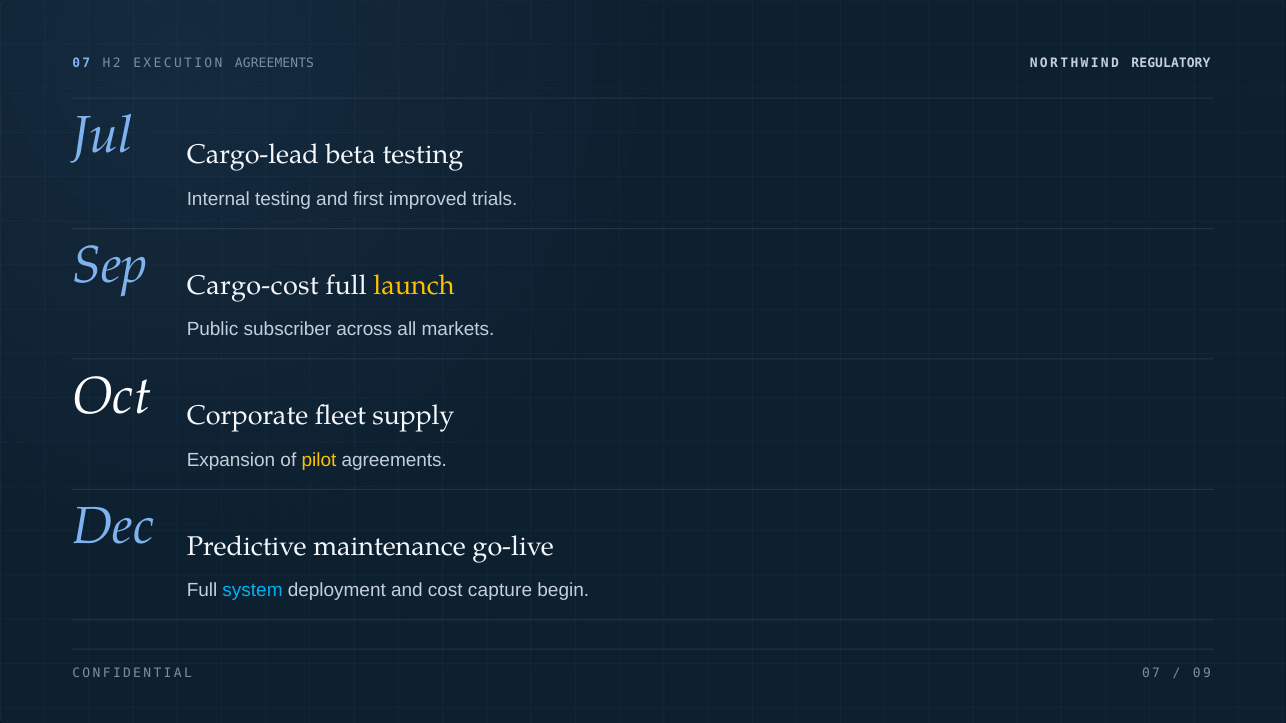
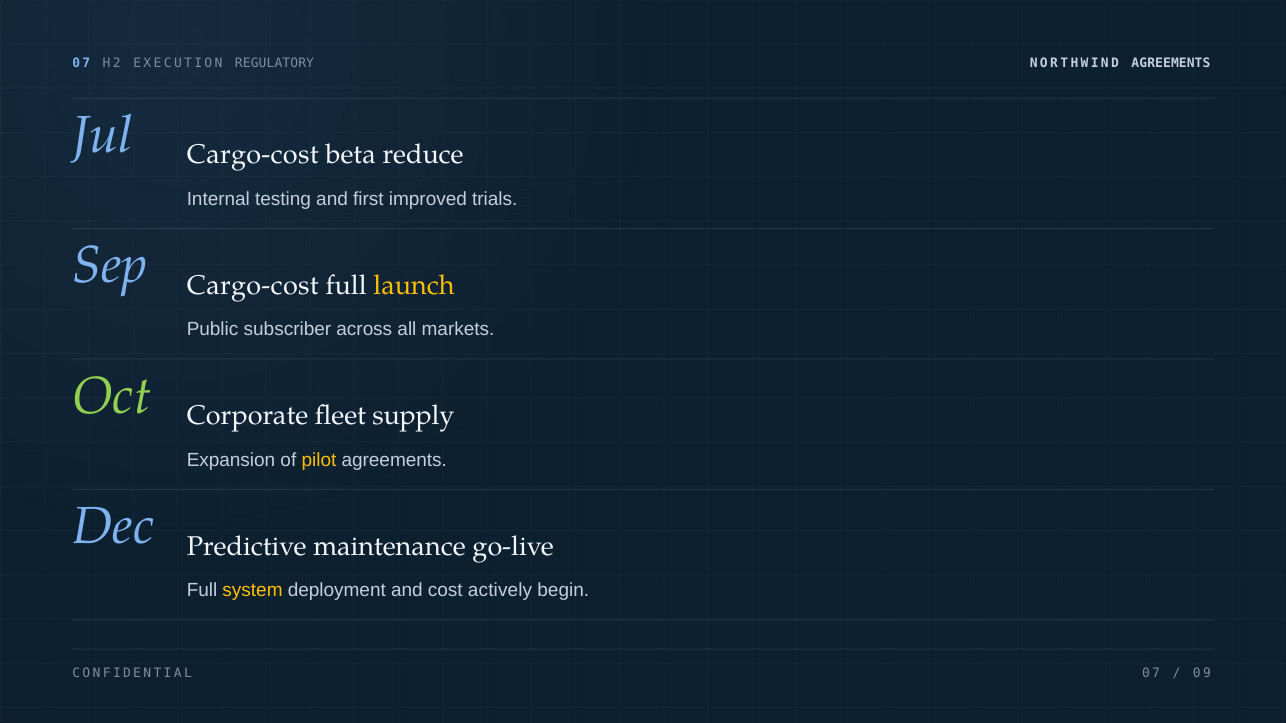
EXECUTION AGREEMENTS: AGREEMENTS -> REGULATORY (274, 64)
NORTHWIND REGULATORY: REGULATORY -> AGREEMENTS (1171, 64)
Jul Cargo-lead: Cargo-lead -> Cargo-cost (253, 155)
beta testing: testing -> reduce (423, 155)
Oct colour: white -> light green (112, 396)
system colour: light blue -> yellow (253, 591)
capture: capture -> actively (500, 591)
